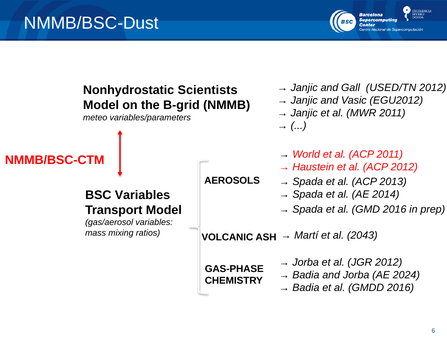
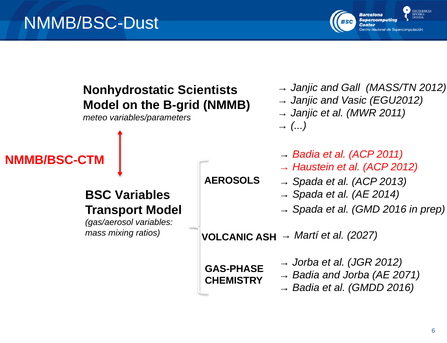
USED/TN: USED/TN -> MASS/TN (391, 88)
World: World -> Badia (306, 154)
2043: 2043 -> 2027 (362, 235)
2024: 2024 -> 2071 (406, 275)
